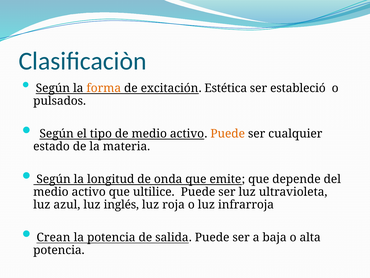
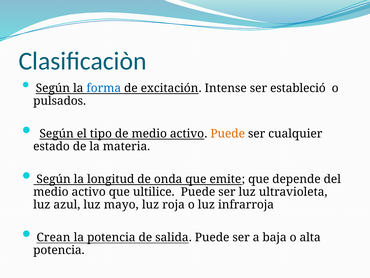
forma colour: orange -> blue (104, 88)
Estética: Estética -> Intense (226, 88)
inglés: inglés -> mayo (121, 204)
